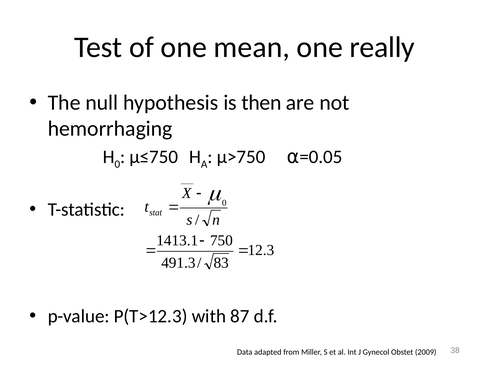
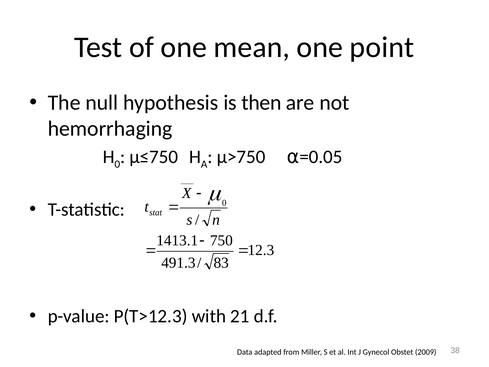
really: really -> point (382, 47)
87: 87 -> 21 (240, 316)
